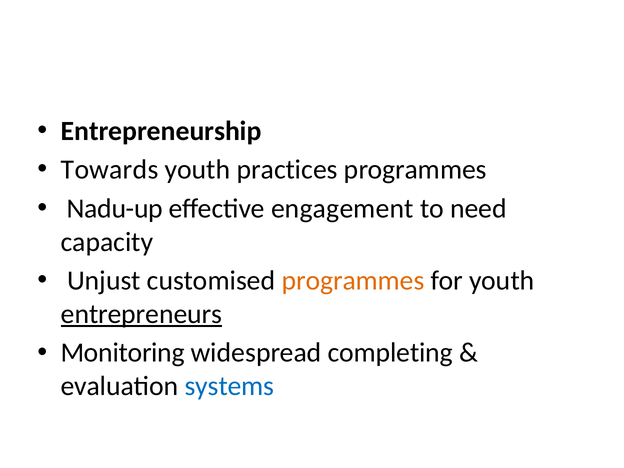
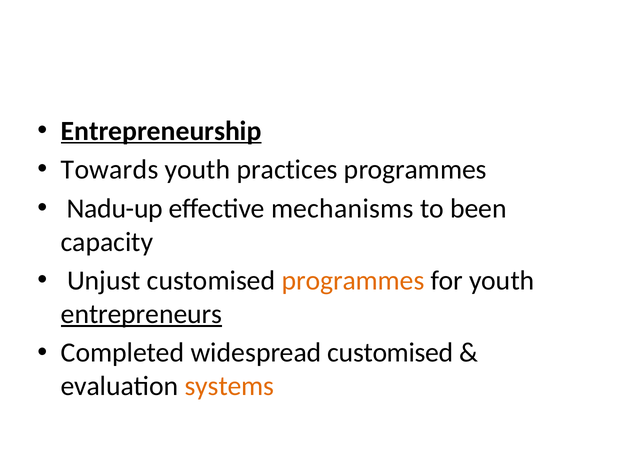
Entrepreneurship underline: none -> present (161, 131)
engagement: engagement -> mechanisms (342, 209)
need: need -> been (478, 209)
Monitoring: Monitoring -> Completed (123, 353)
widespread completing: completing -> customised (390, 353)
systems colour: blue -> orange (229, 386)
